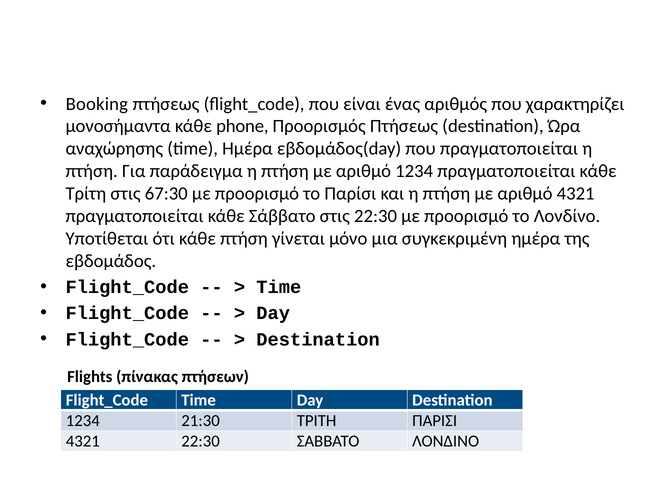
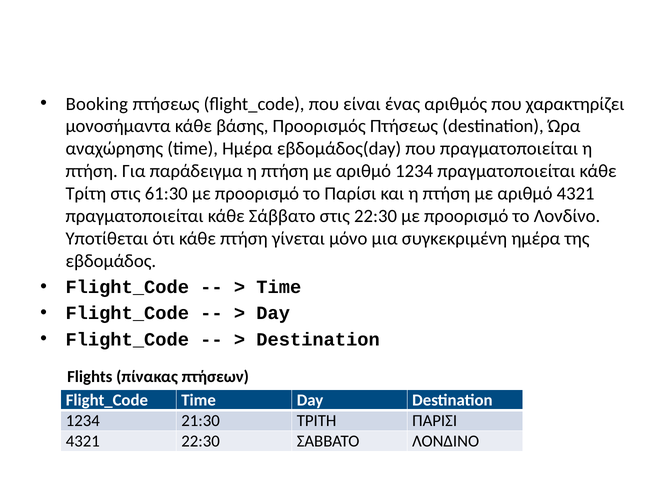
phone: phone -> βάσης (242, 126)
67:30: 67:30 -> 61:30 (166, 194)
